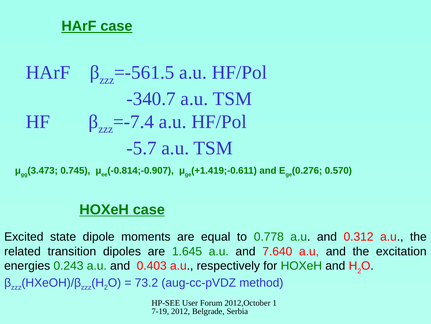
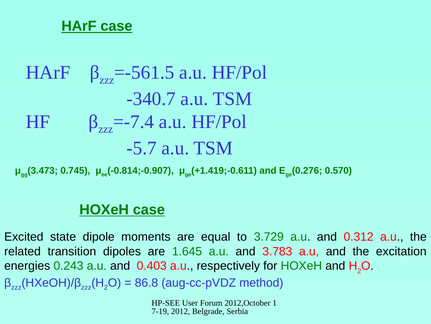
0.778: 0.778 -> 3.729 (269, 236)
7.640: 7.640 -> 3.783 (277, 251)
73.2: 73.2 -> 86.8 (146, 282)
